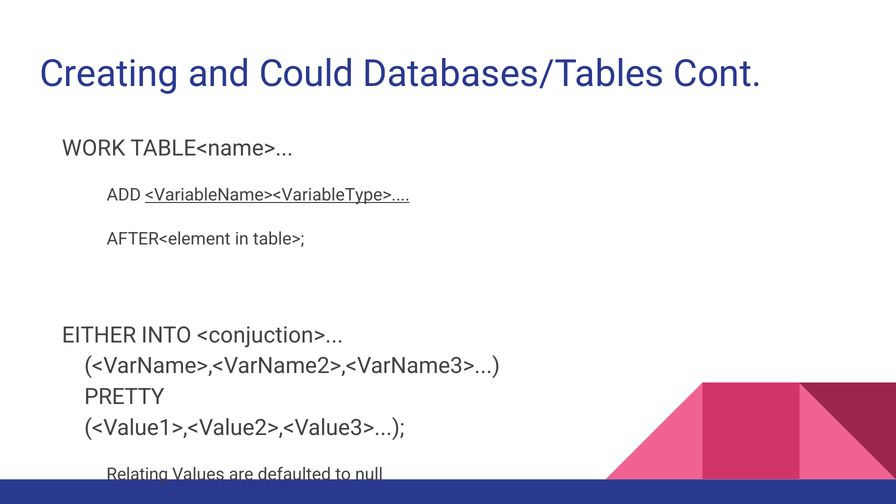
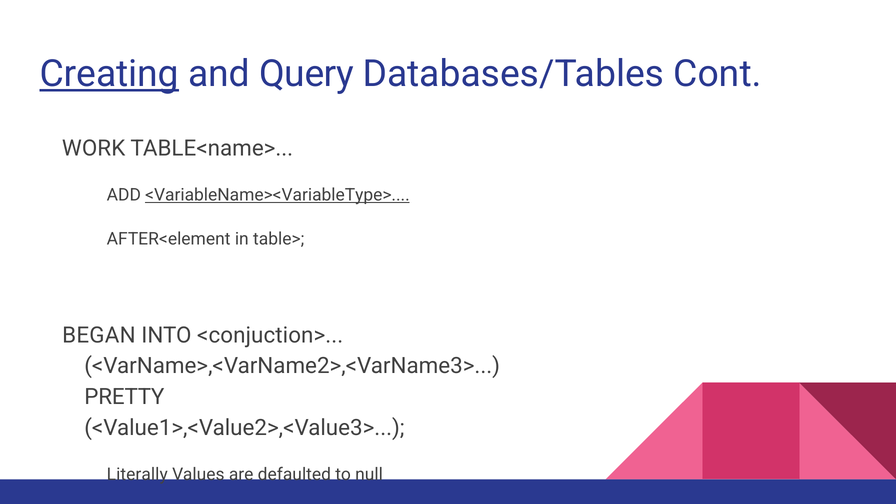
Creating underline: none -> present (109, 74)
Could: Could -> Query (306, 74)
EITHER: EITHER -> BEGAN (99, 335)
Relating: Relating -> Literally (137, 474)
